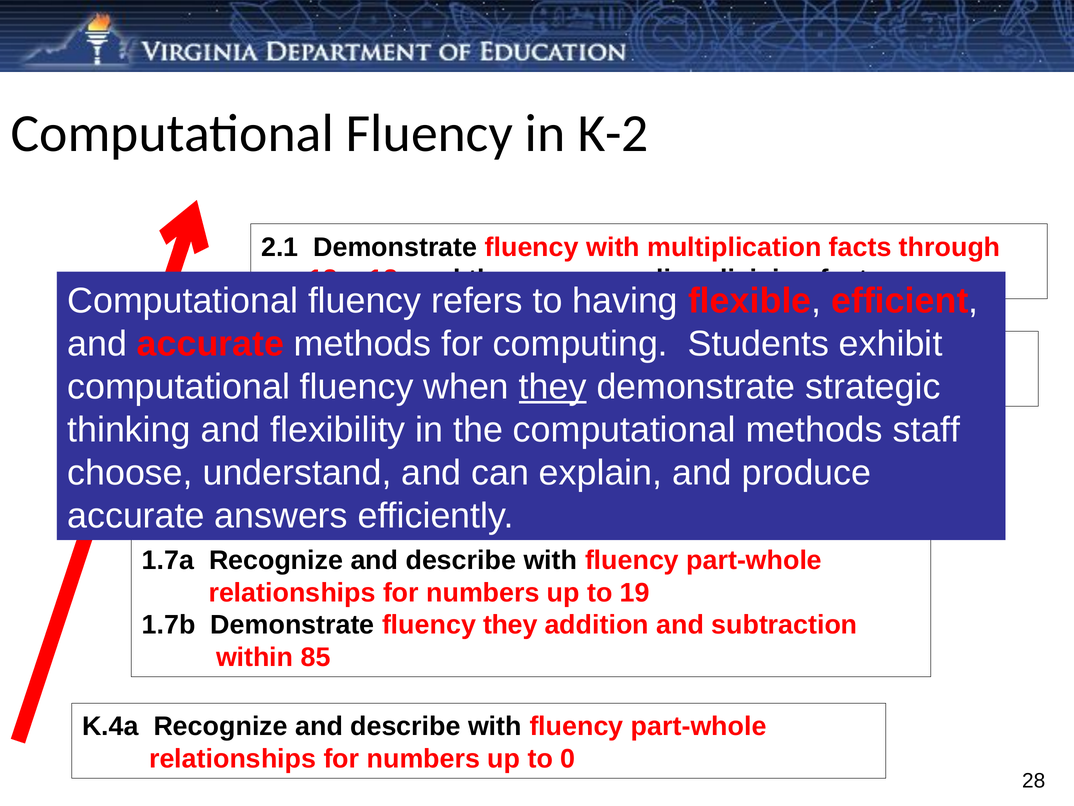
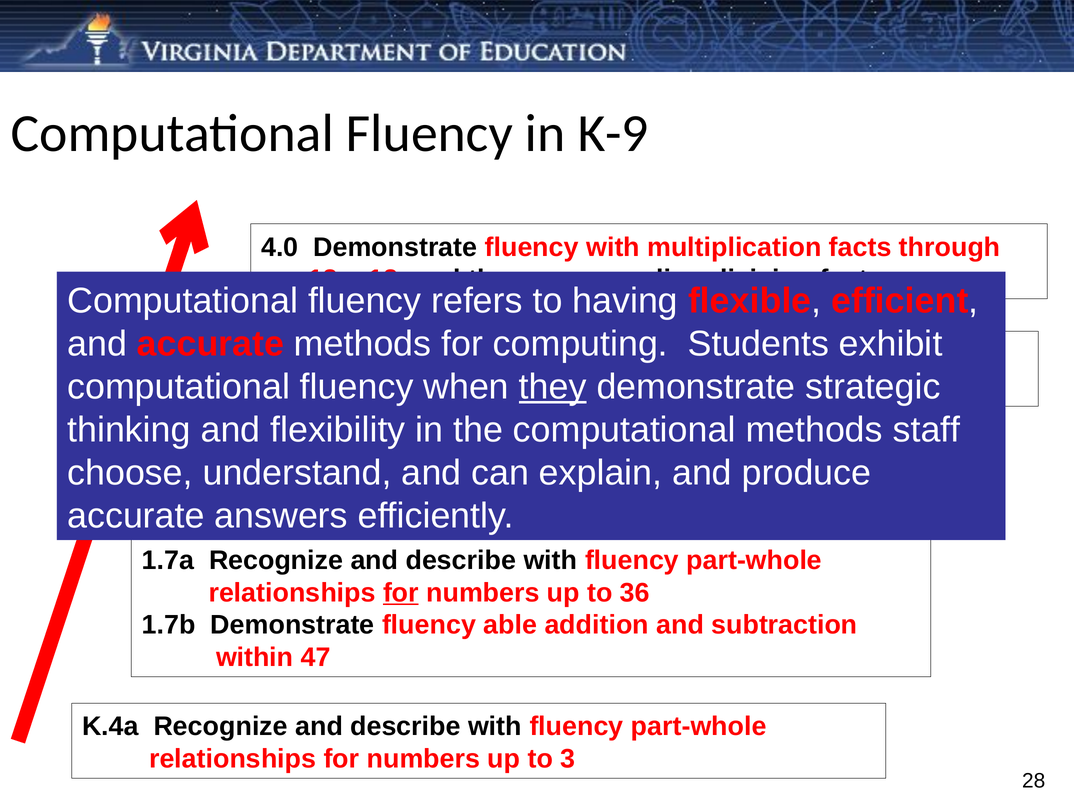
K-2: K-2 -> K-9 (613, 134)
2.1: 2.1 -> 4.0 (280, 247)
for underline: none -> present (401, 592)
19: 19 -> 36 (635, 592)
fluency they: they -> able (510, 625)
85: 85 -> 47 (316, 657)
to 0: 0 -> 3 (568, 758)
